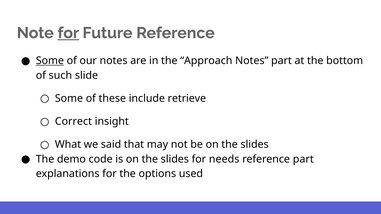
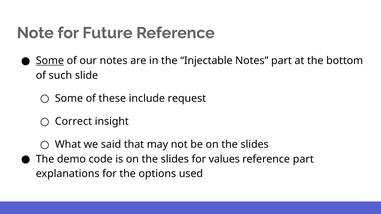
for underline: present -> none (68, 33)
Approach: Approach -> Injectable (206, 61)
retrieve: retrieve -> request (187, 99)
needs: needs -> values (224, 159)
